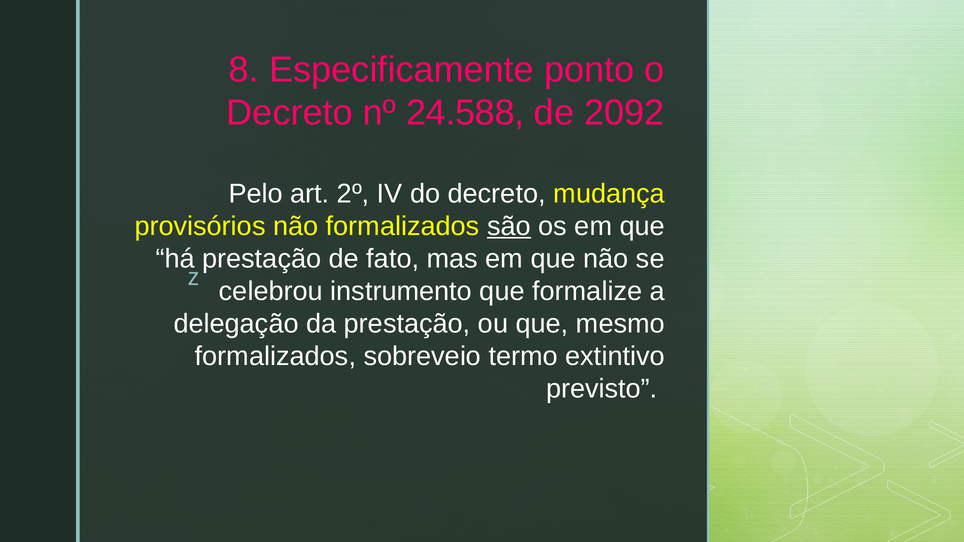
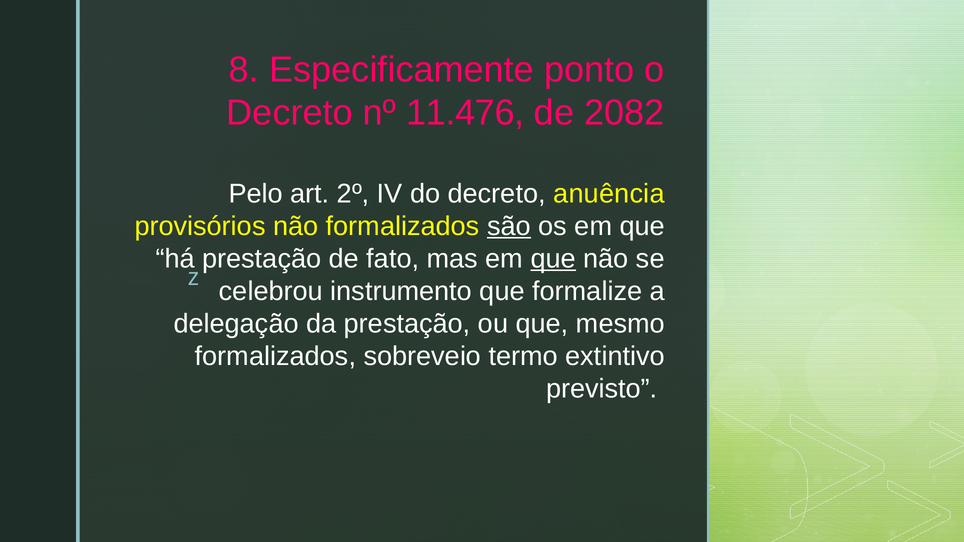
24.588: 24.588 -> 11.476 (465, 113)
2092: 2092 -> 2082 (624, 113)
mudança: mudança -> anuência (609, 194)
que underline: none -> present (553, 259)
